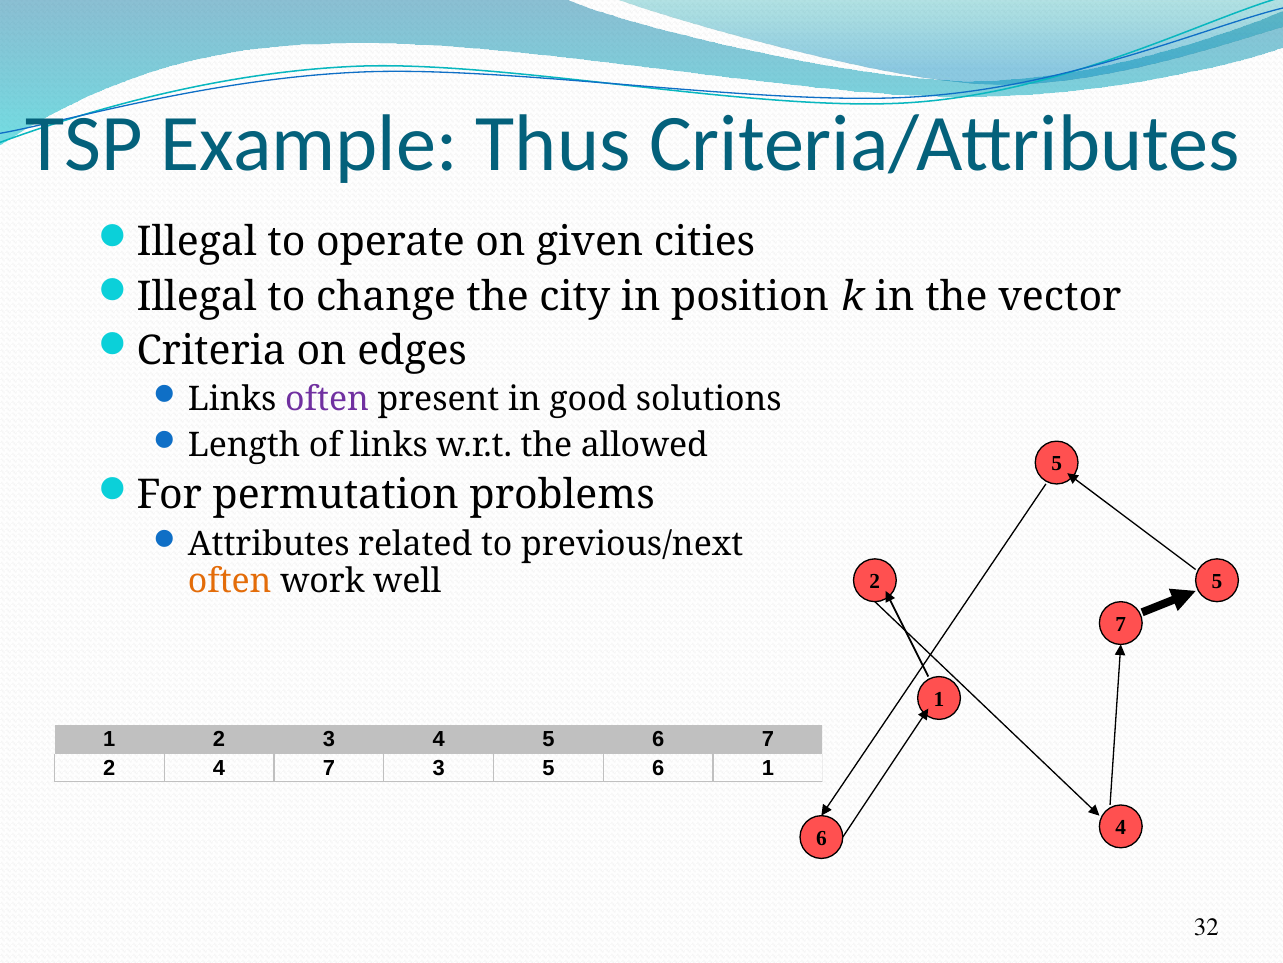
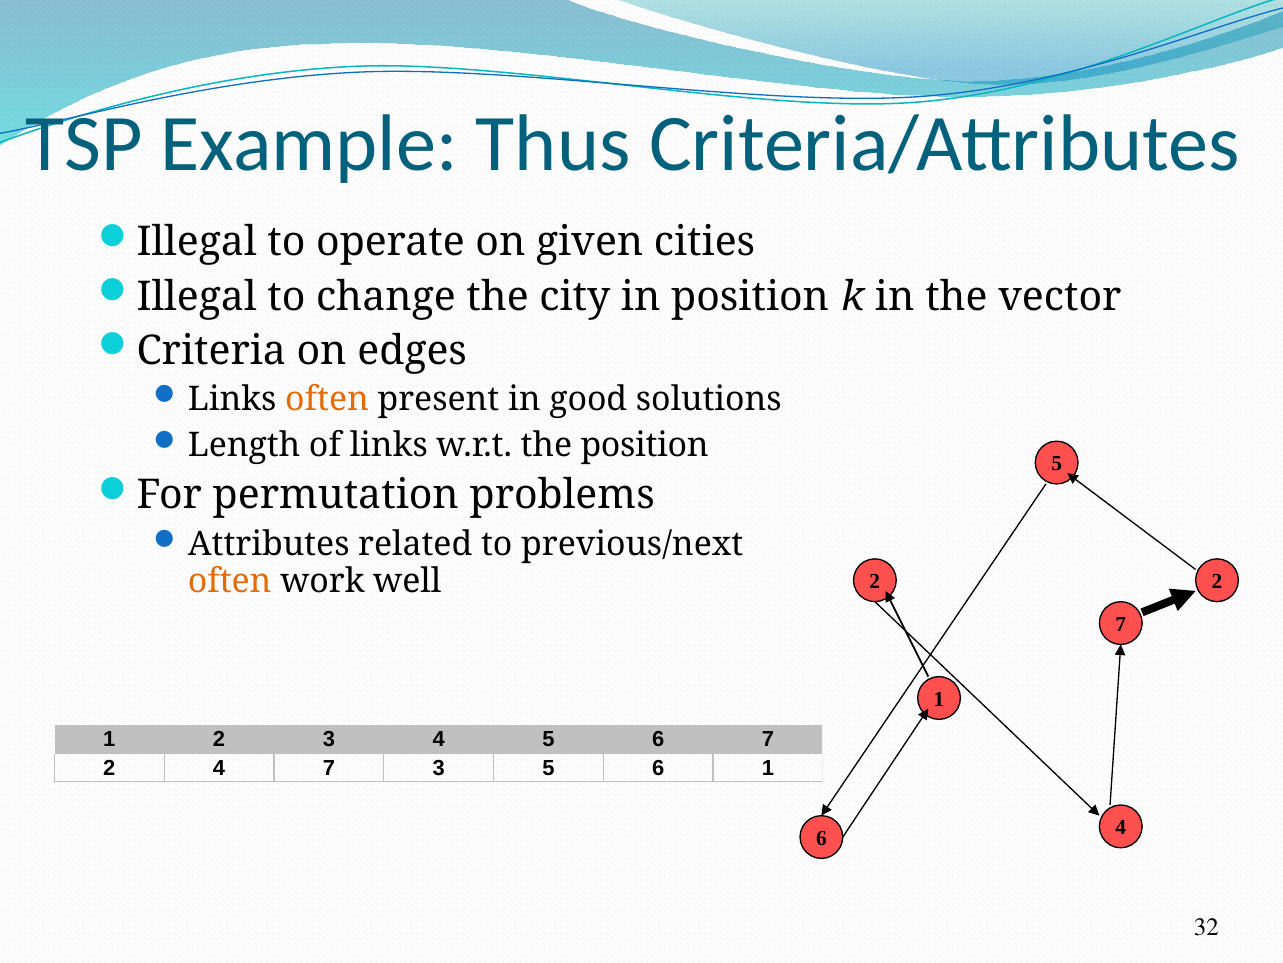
often colour: purple -> orange (327, 399)
the allowed: allowed -> position (645, 445)
2 5: 5 -> 2 (1217, 581)
